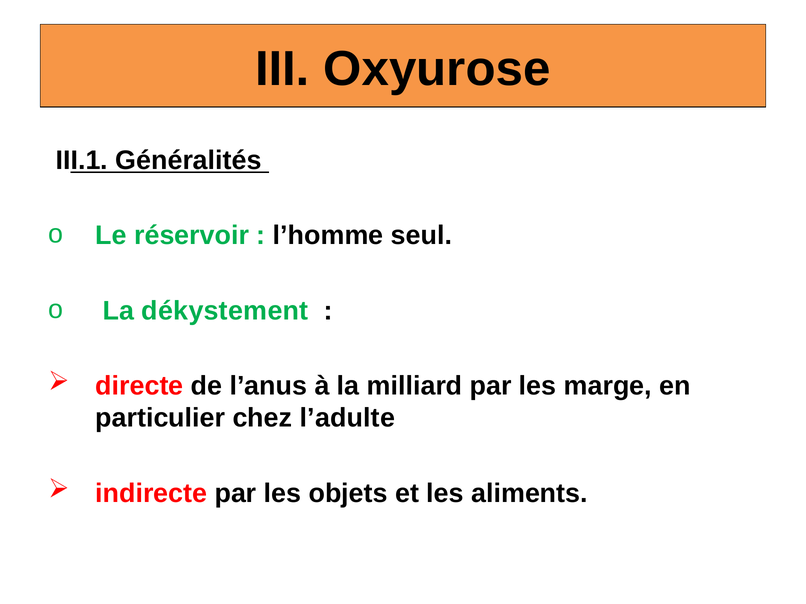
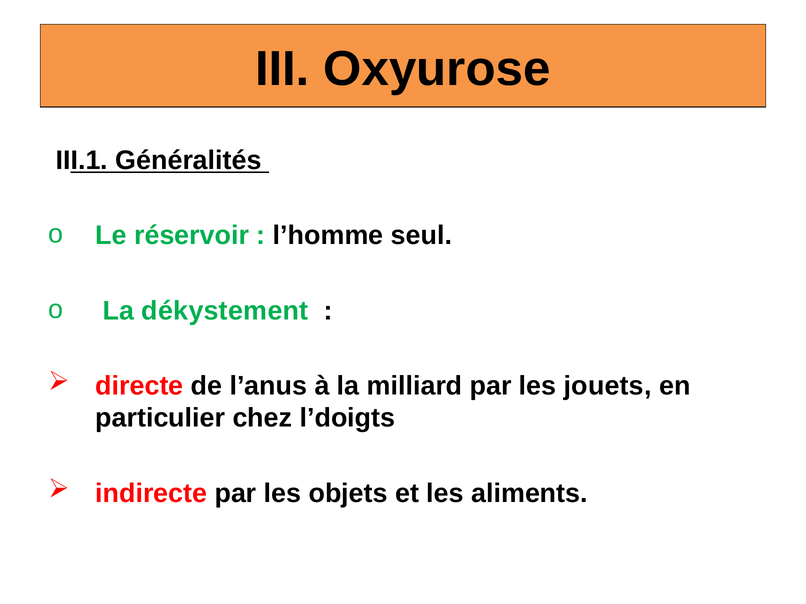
marge: marge -> jouets (608, 386)
l’adulte: l’adulte -> l’doigts (347, 418)
